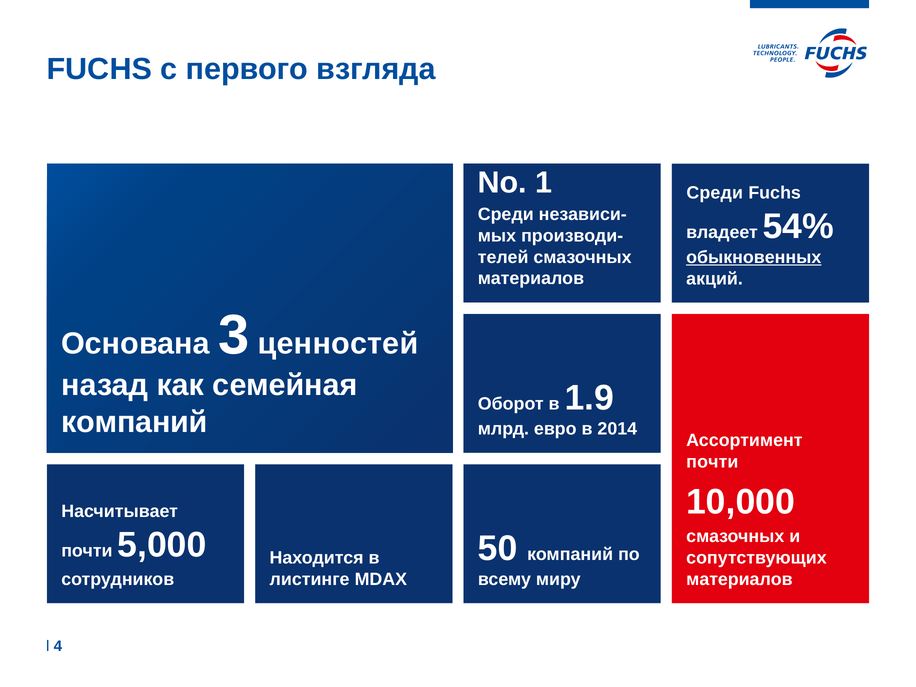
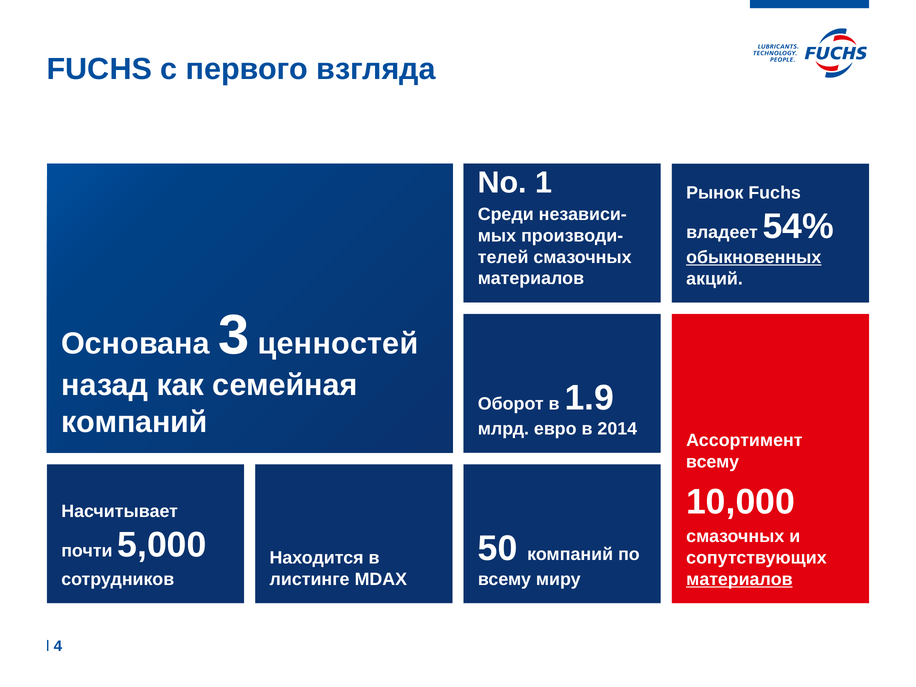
Среди: Среди -> Рынок (715, 193)
почти: почти -> всему (713, 462)
материалов underline: none -> present (739, 579)
